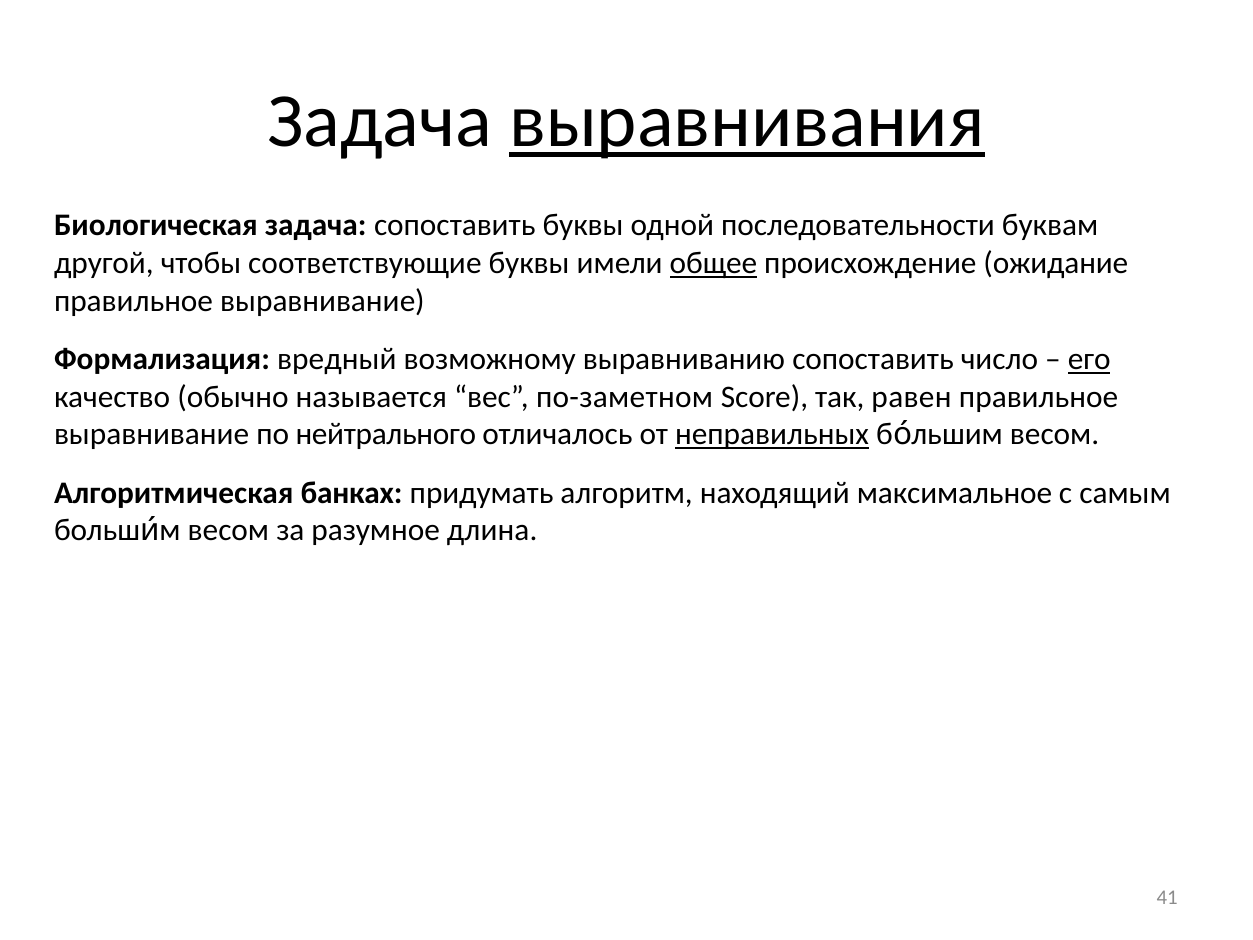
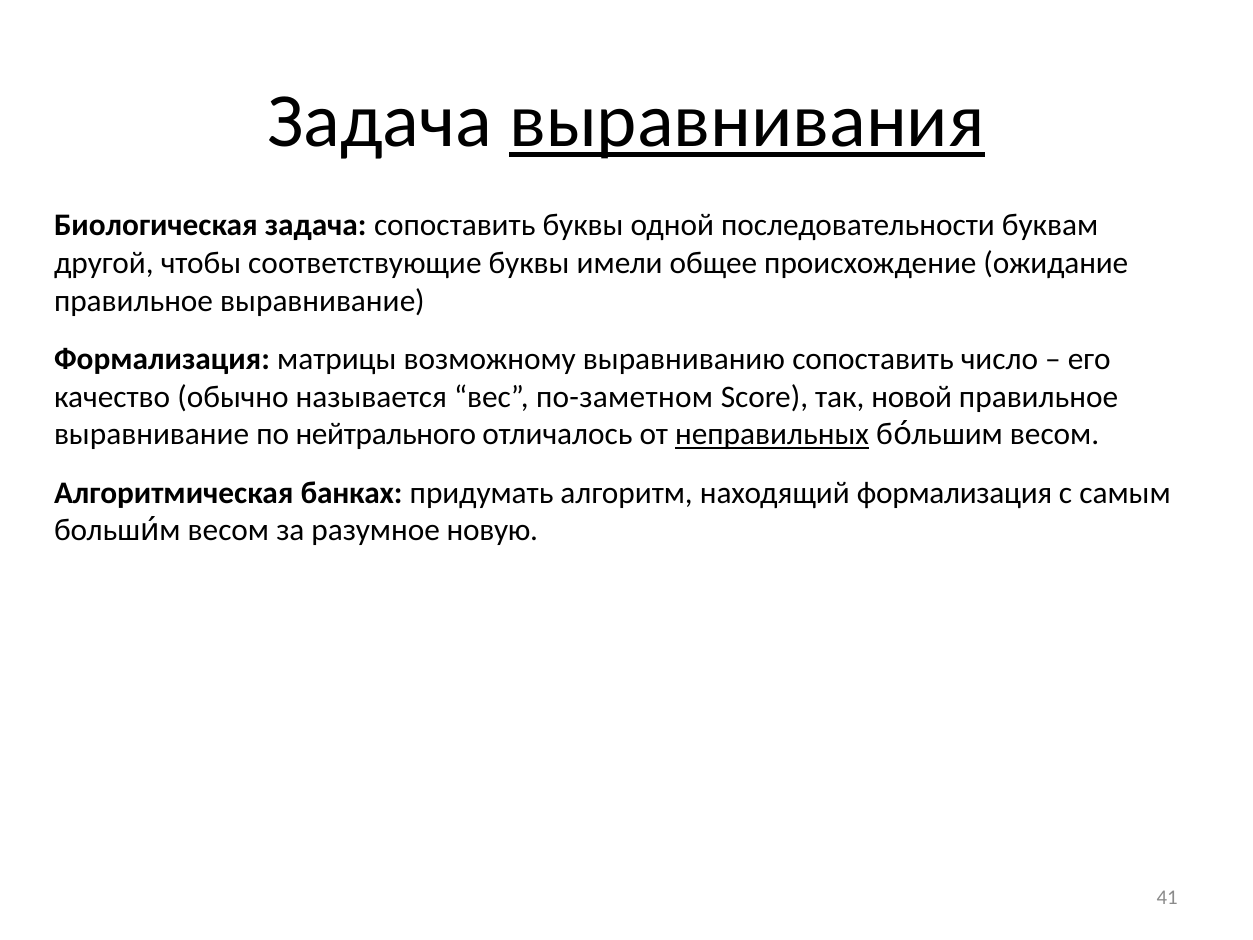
общее underline: present -> none (713, 263)
вредный: вредный -> матрицы (337, 359)
его underline: present -> none (1089, 359)
равен: равен -> новой (912, 397)
находящий максимальное: максимальное -> формализация (955, 493)
длина: длина -> новую (492, 530)
